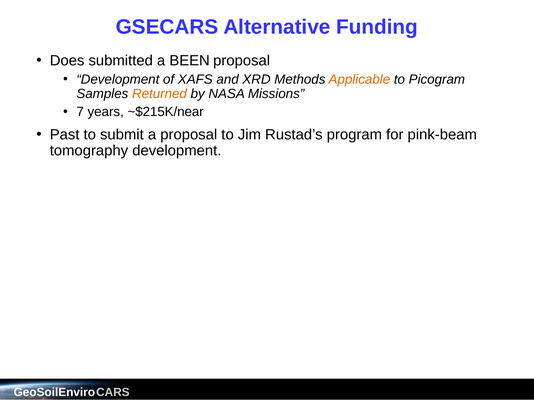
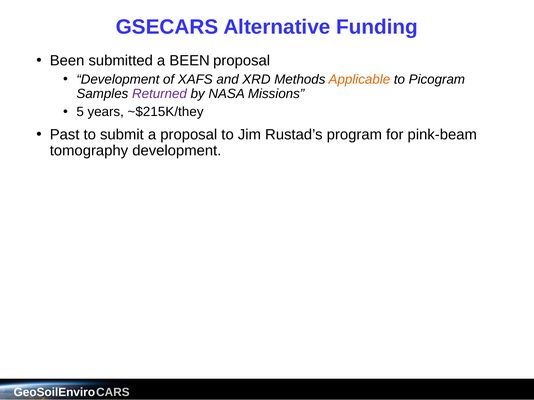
Does: Does -> Been (67, 61)
Returned colour: orange -> purple (159, 94)
7: 7 -> 5 (80, 112)
~$215K/near: ~$215K/near -> ~$215K/they (166, 112)
